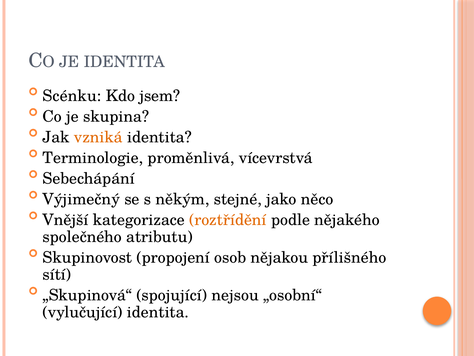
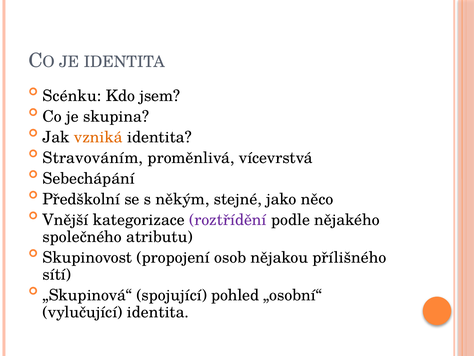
Terminologie: Terminologie -> Stravováním (93, 158)
Výjimečný: Výjimečný -> Předškolní (81, 199)
roztřídění colour: orange -> purple (228, 219)
nejsou: nejsou -> pohled (235, 295)
